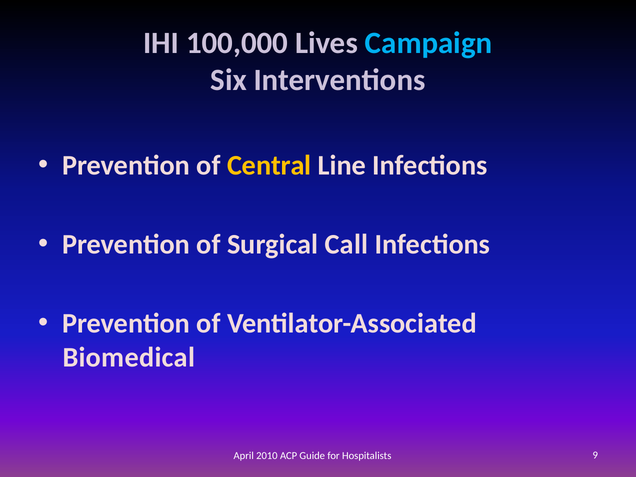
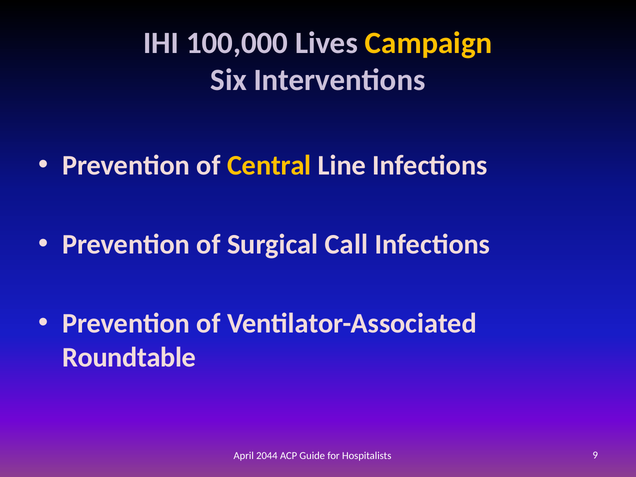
Campaign colour: light blue -> yellow (429, 43)
Biomedical: Biomedical -> Roundtable (129, 357)
2010: 2010 -> 2044 (267, 456)
